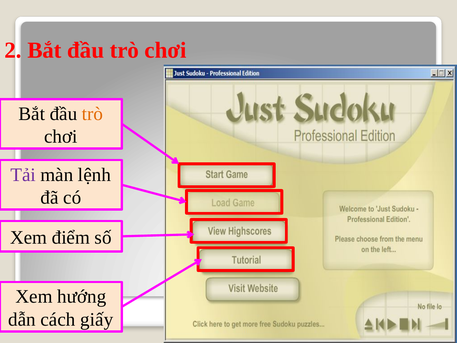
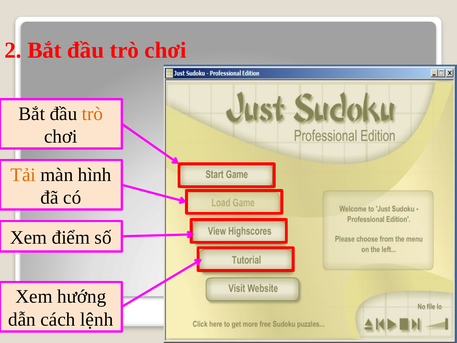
Tải colour: purple -> orange (23, 175)
lệnh: lệnh -> hình (95, 175)
giấy: giấy -> lệnh (97, 319)
